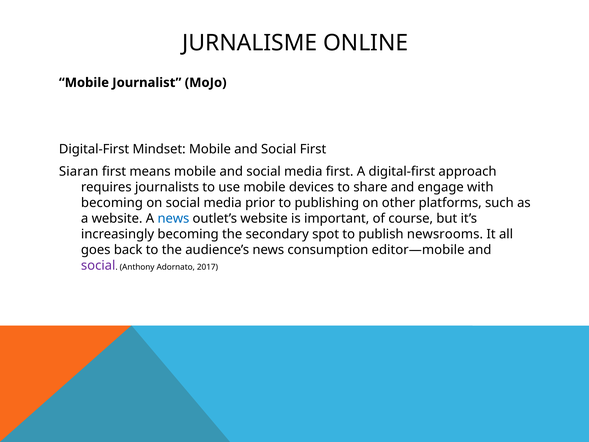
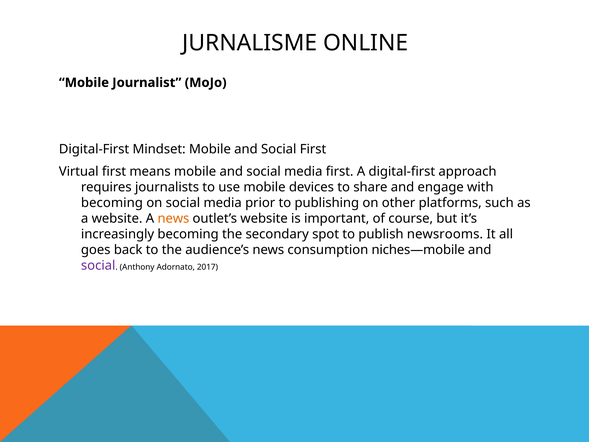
Siaran: Siaran -> Virtual (79, 171)
news colour: blue -> orange (173, 218)
editor—mobile: editor—mobile -> niches—mobile (418, 250)
